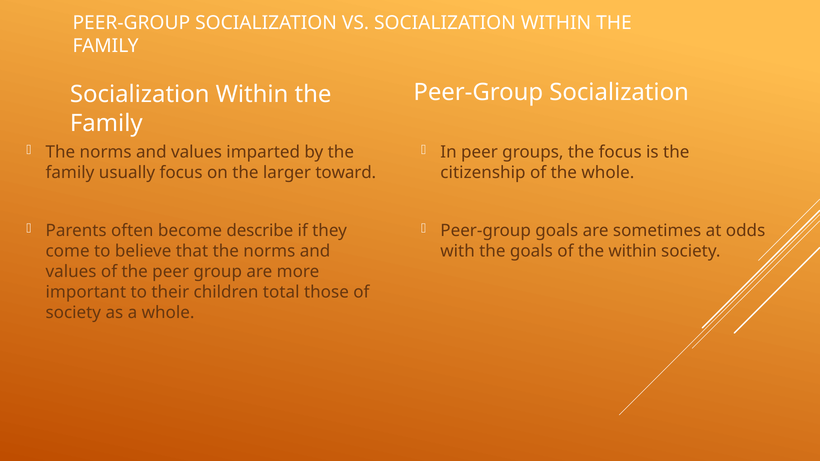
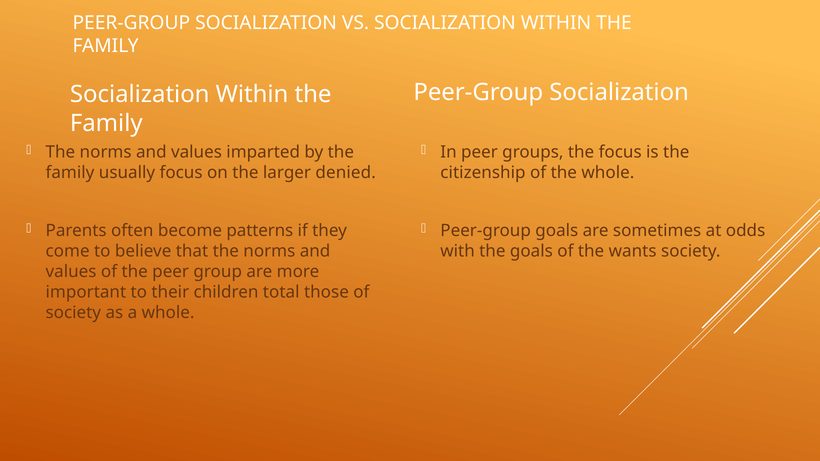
toward: toward -> denied (346, 173)
describe: describe -> patterns (260, 231)
the within: within -> wants (633, 251)
